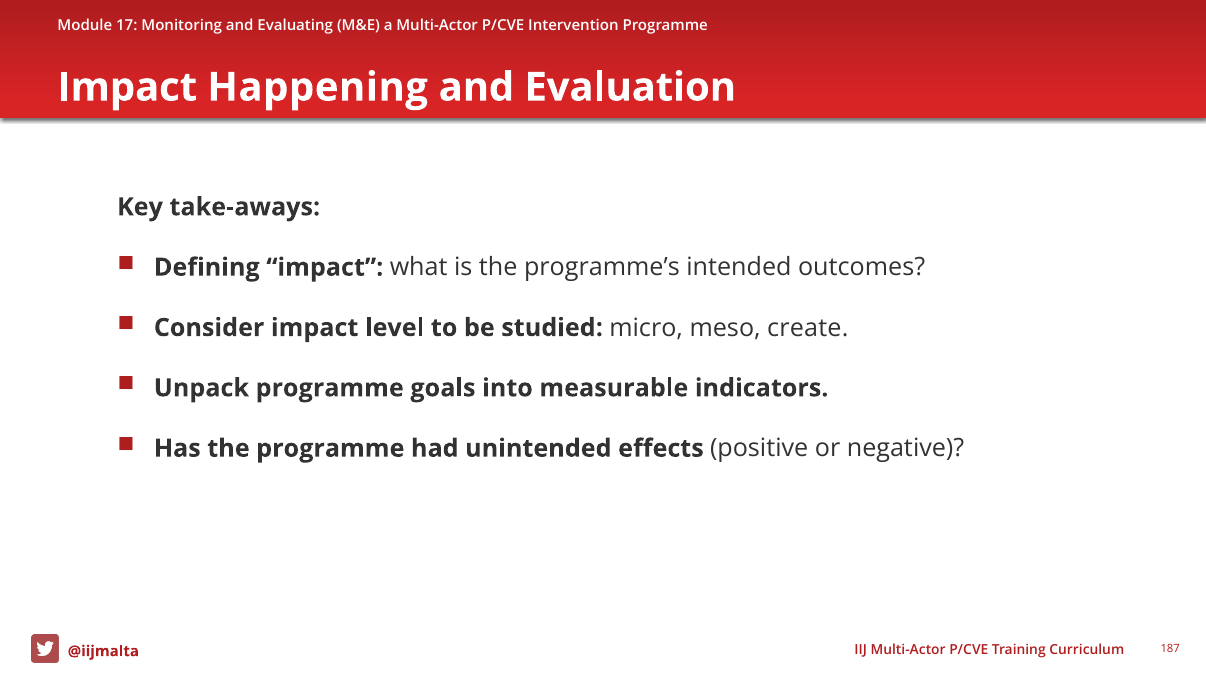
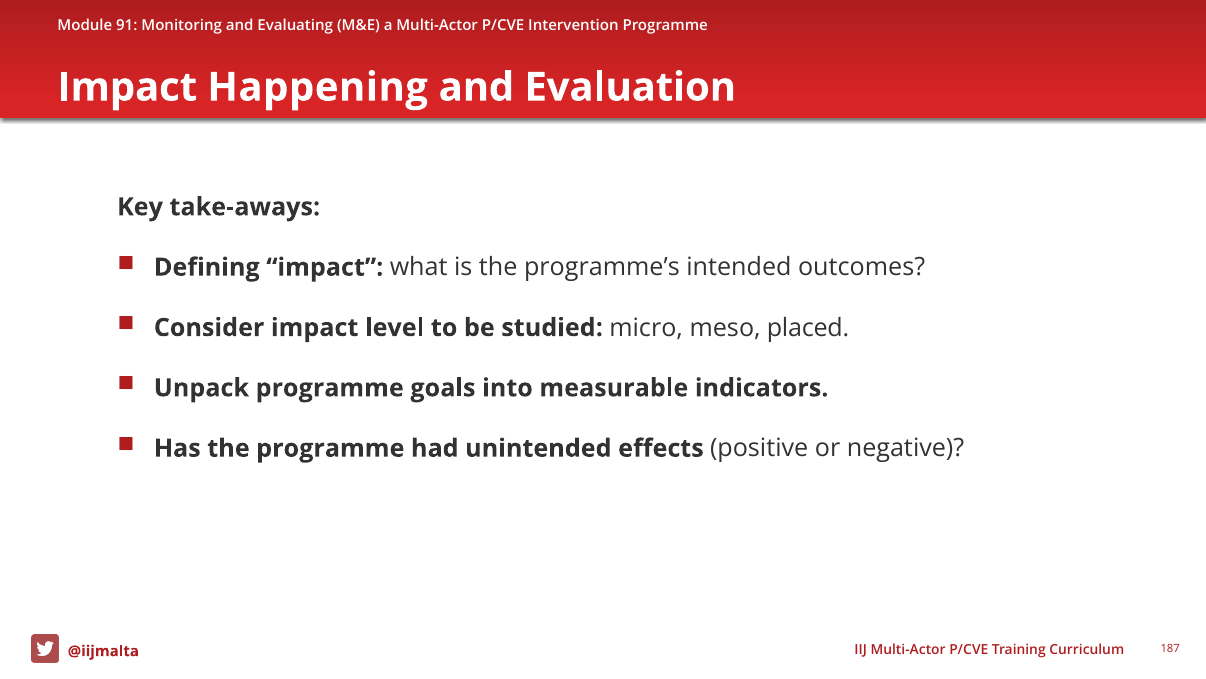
17: 17 -> 91 (127, 25)
create: create -> placed (808, 327)
